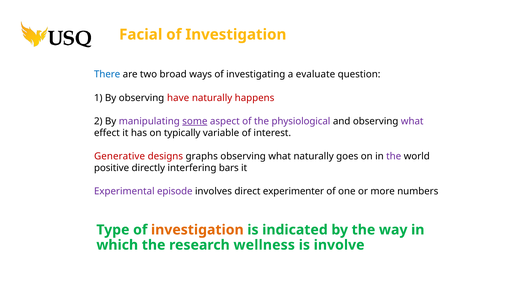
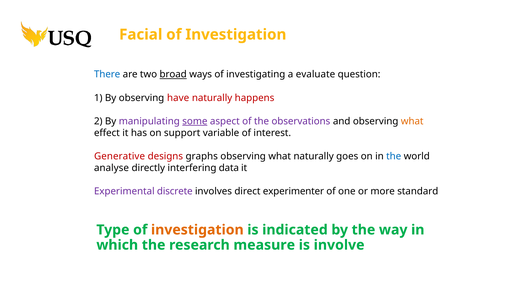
broad underline: none -> present (173, 74)
physiological: physiological -> observations (301, 121)
what colour: purple -> orange (412, 121)
typically: typically -> support (182, 133)
the colour: purple -> blue (394, 156)
positive: positive -> analyse (111, 168)
bars: bars -> data (229, 168)
episode: episode -> discrete (175, 191)
numbers: numbers -> standard (418, 191)
wellness: wellness -> measure (264, 245)
